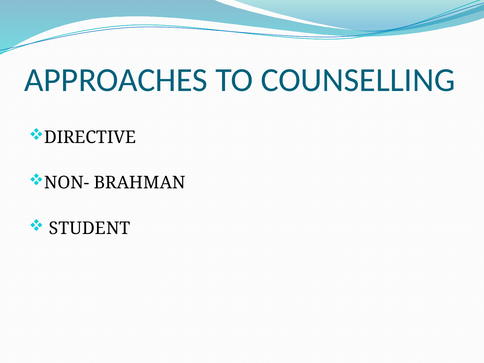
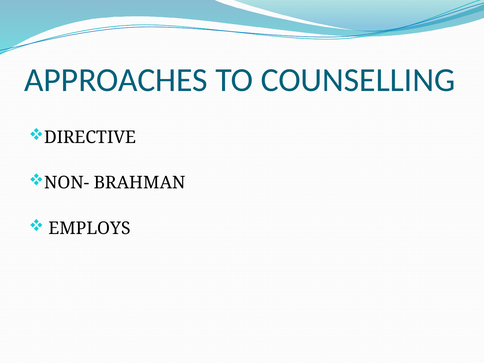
STUDENT: STUDENT -> EMPLOYS (90, 228)
